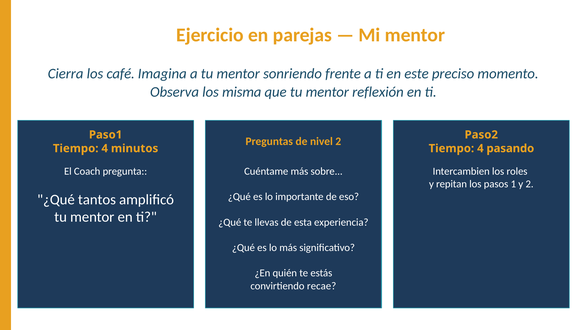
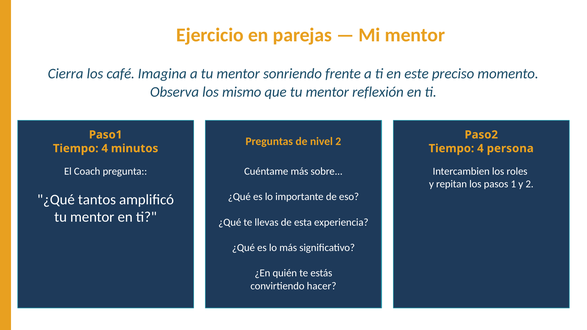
misma: misma -> mismo (242, 92)
pasando: pasando -> persona (510, 149)
recae: recae -> hacer (322, 286)
